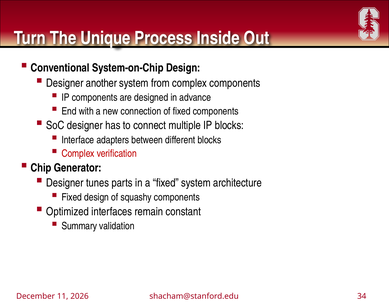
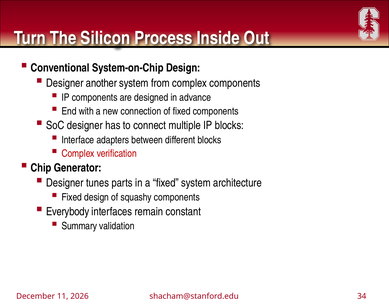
Unique: Unique -> Silicon (105, 38)
Optimized: Optimized -> Everybody (68, 212)
